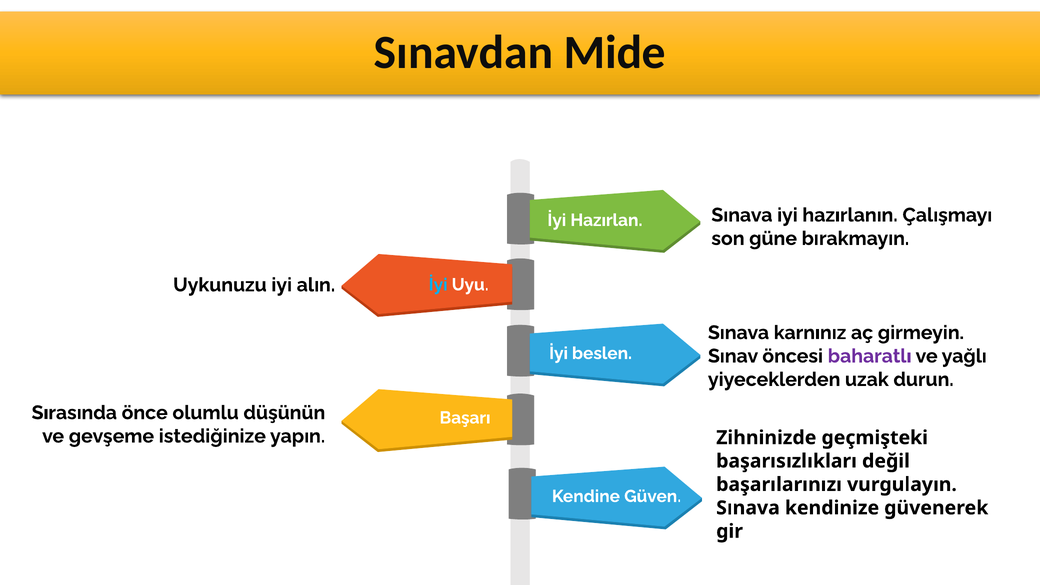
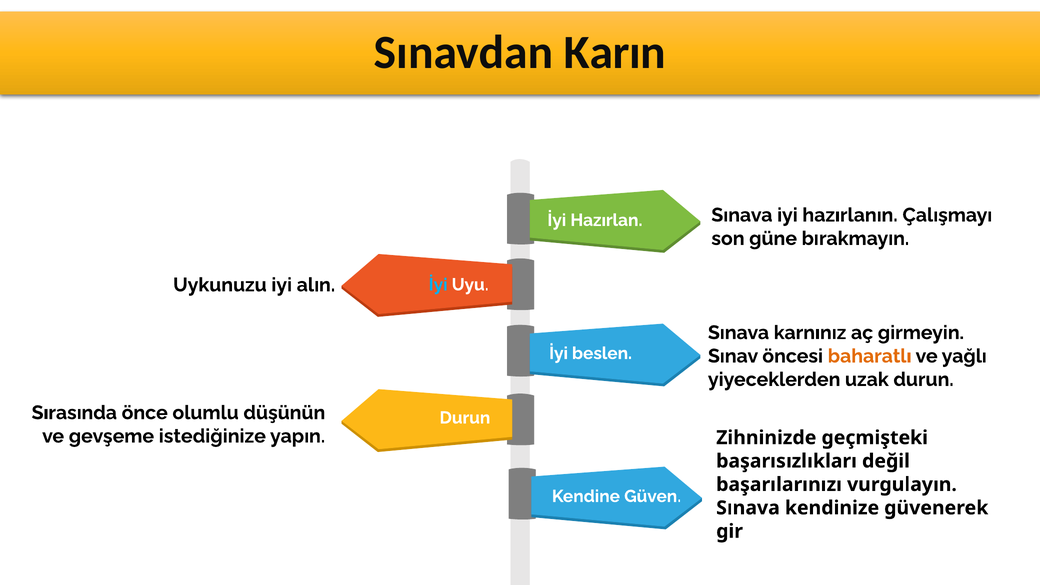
Mide: Mide -> Karın (615, 53)
baharatlı colour: purple -> orange (870, 356)
Başarı: Başarı -> Durun (465, 418)
